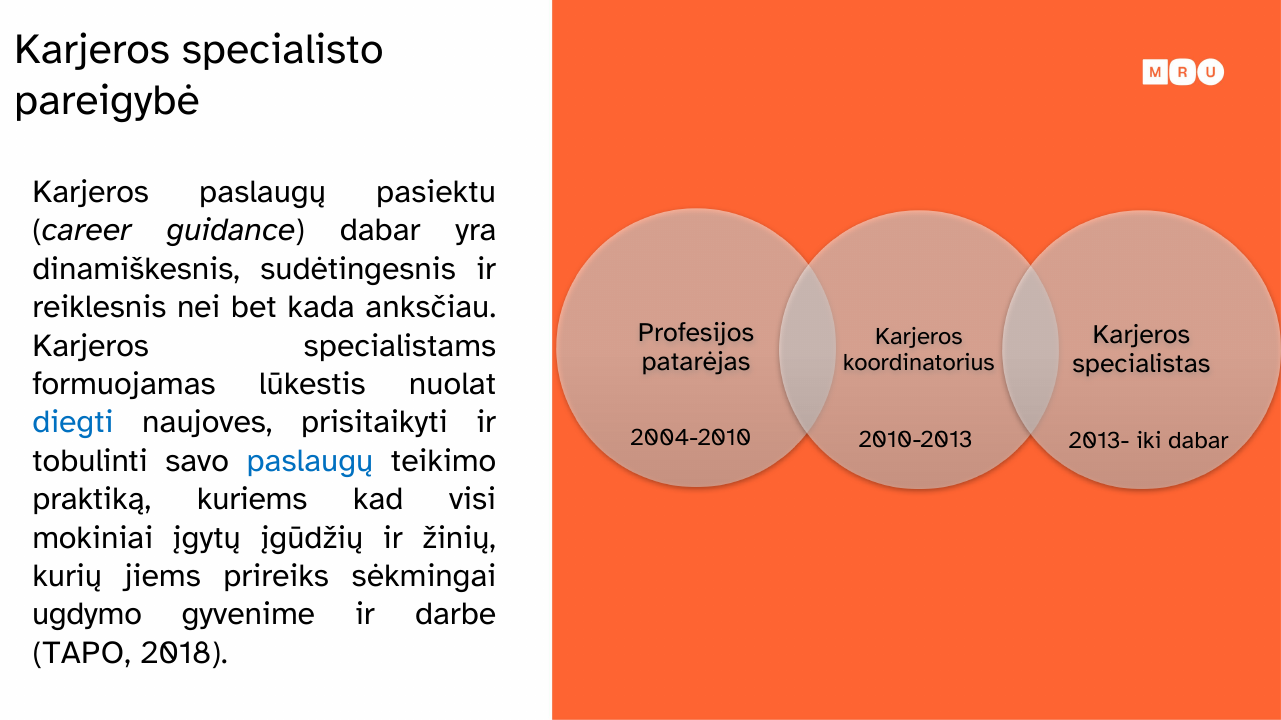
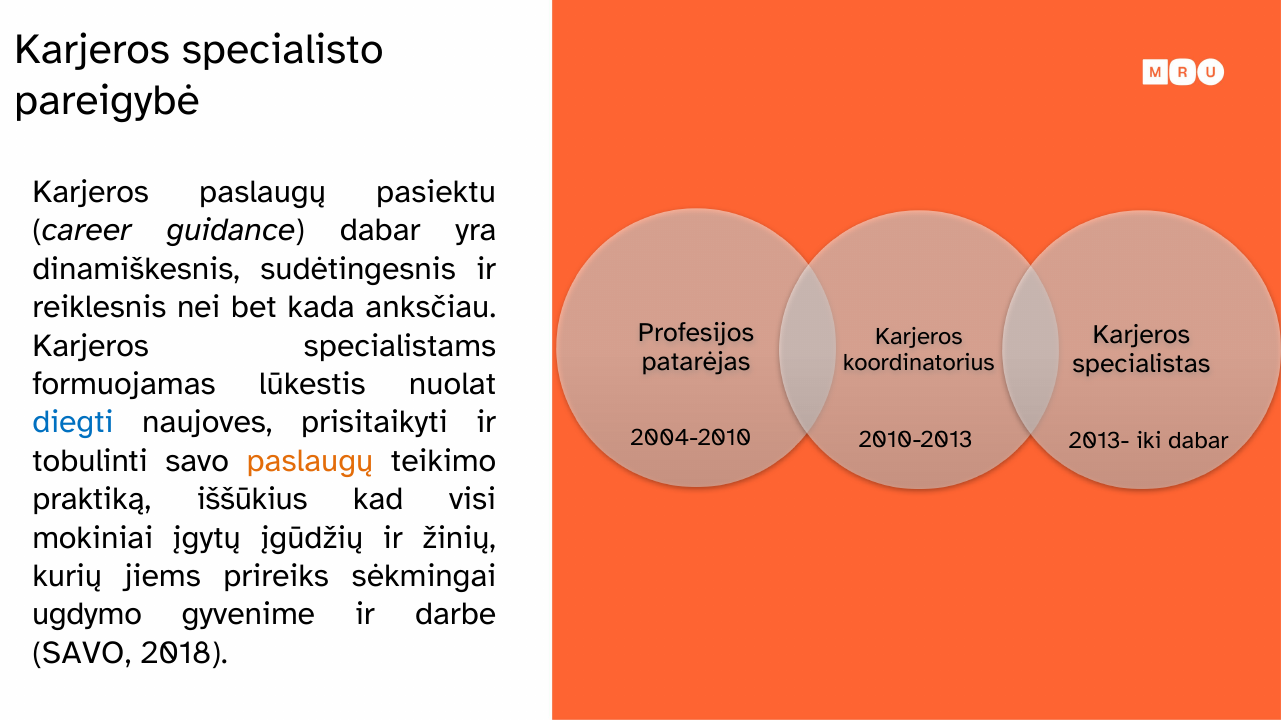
paslaugų colour: blue -> orange (310, 461)
kuriems: kuriems -> iššūkius (252, 500)
TAPO: TAPO -> SAVO (82, 653)
